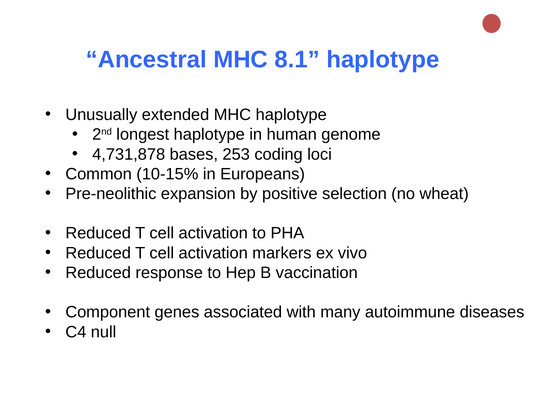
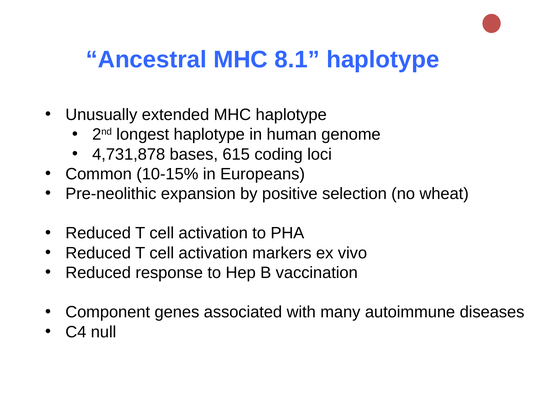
253: 253 -> 615 (236, 154)
